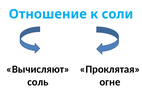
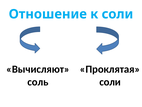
огне: огне -> соли (110, 82)
